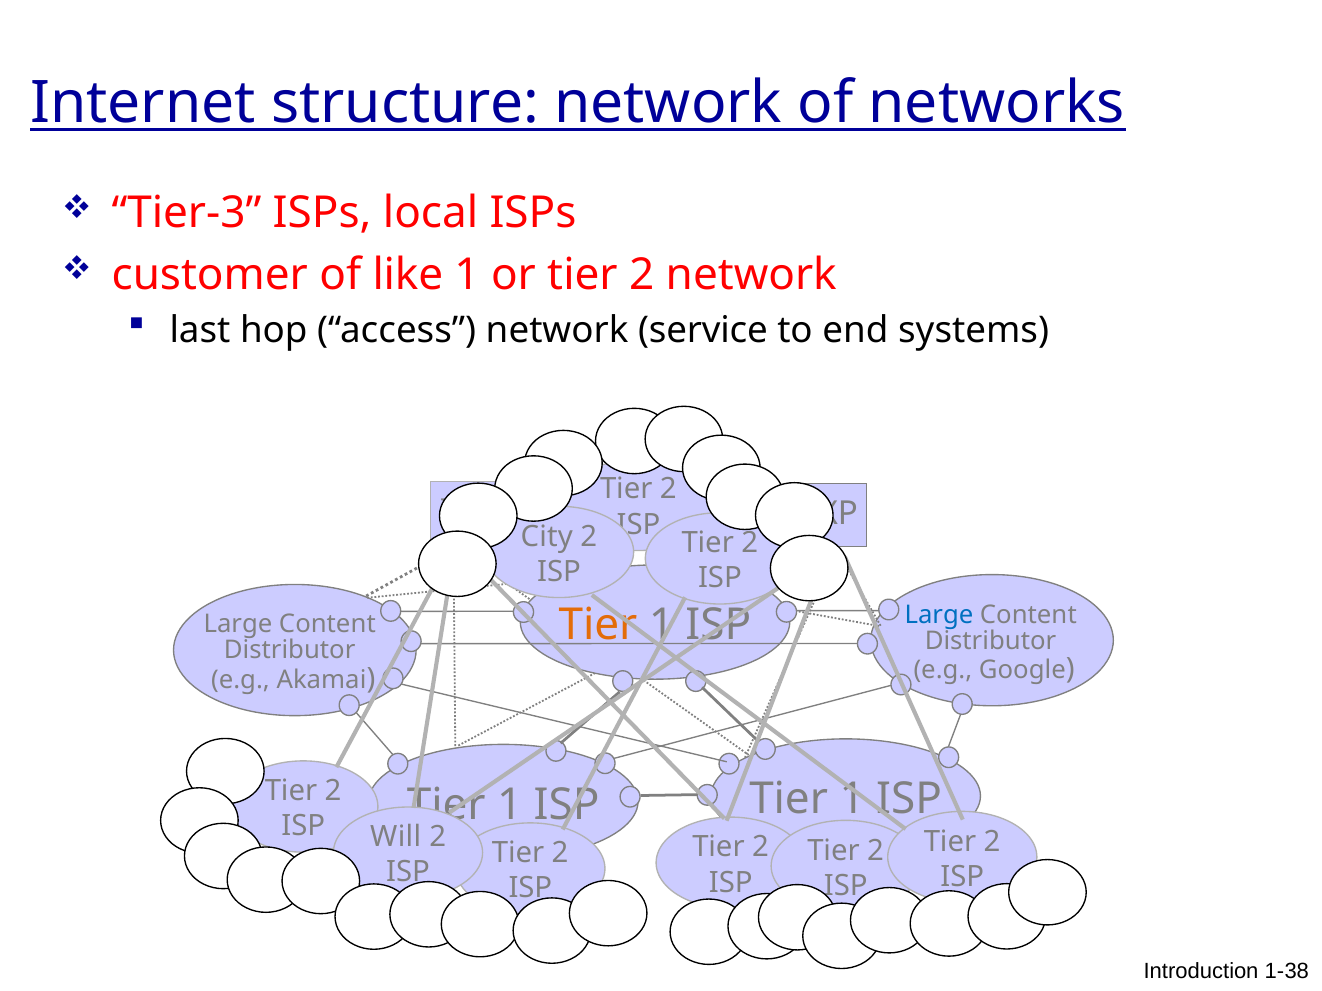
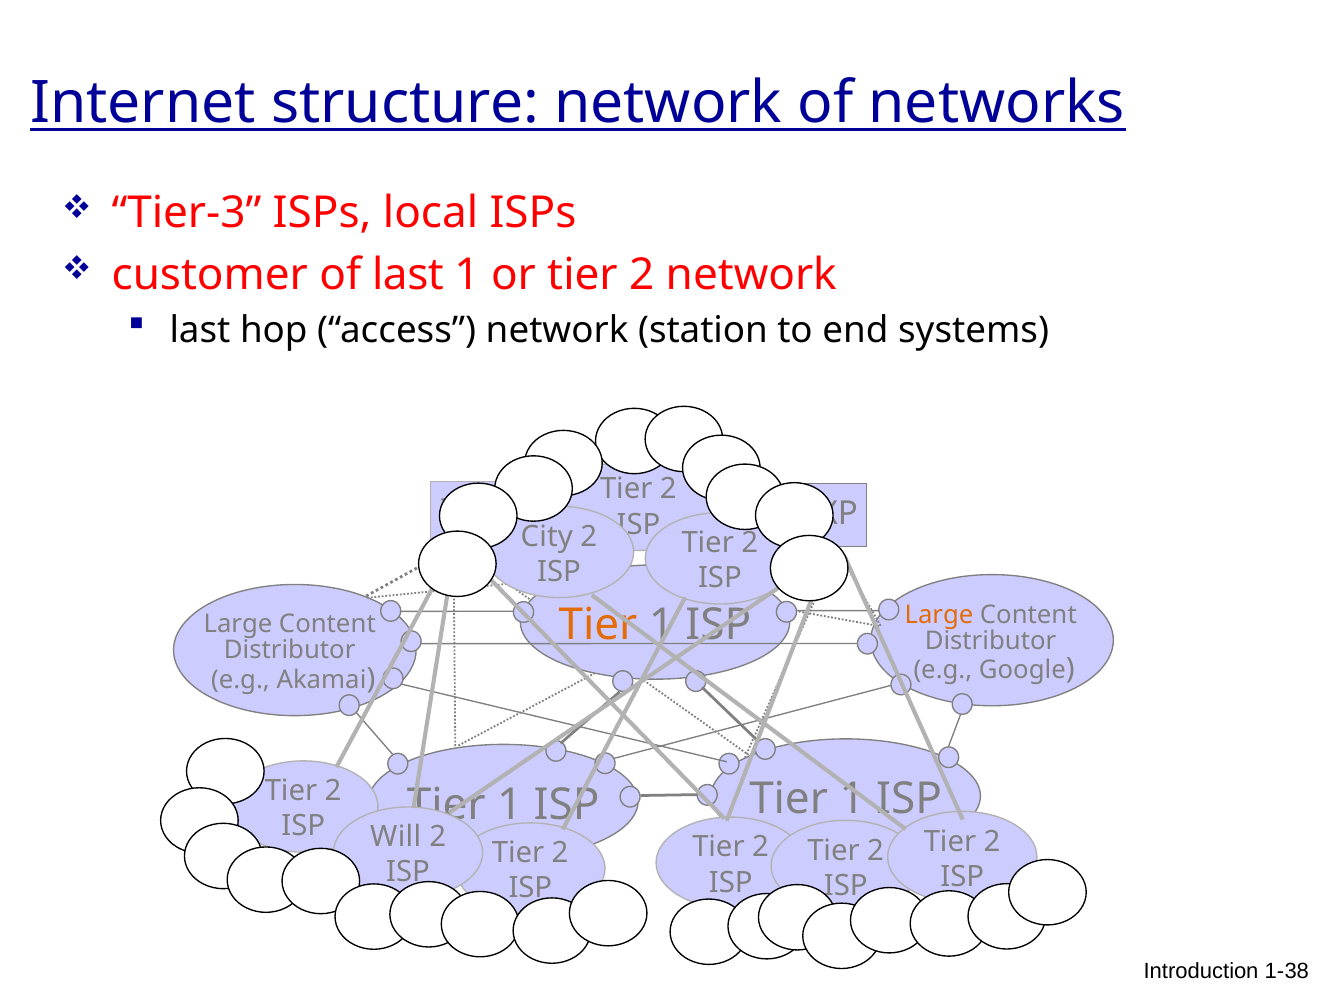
of like: like -> last (408, 275)
service: service -> station (703, 330)
Large colour: blue -> orange (939, 615)
